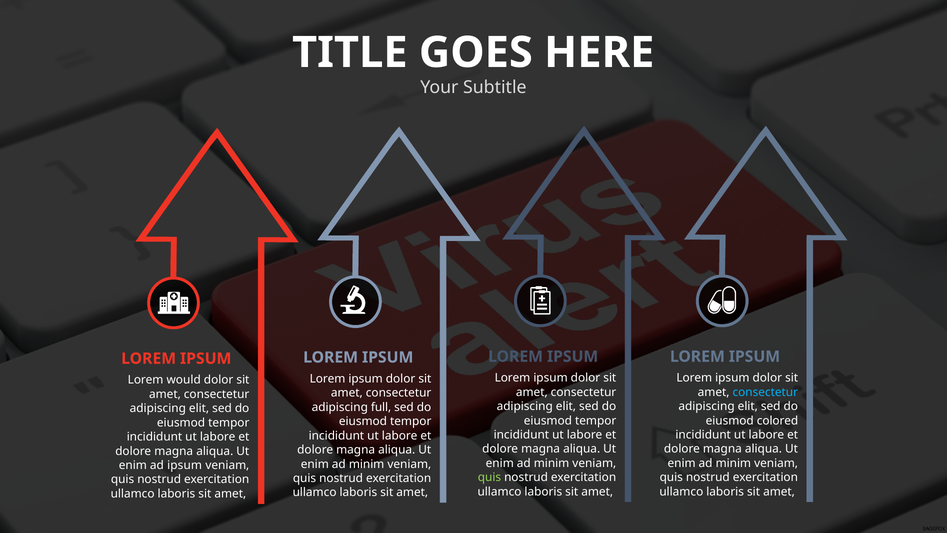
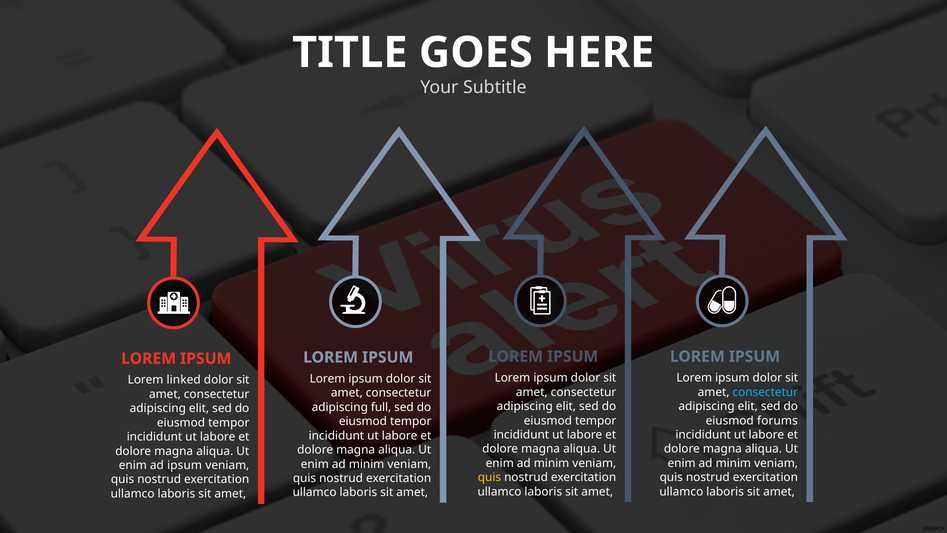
would: would -> linked (184, 380)
colored: colored -> forums (777, 420)
quis colour: light green -> yellow (489, 477)
